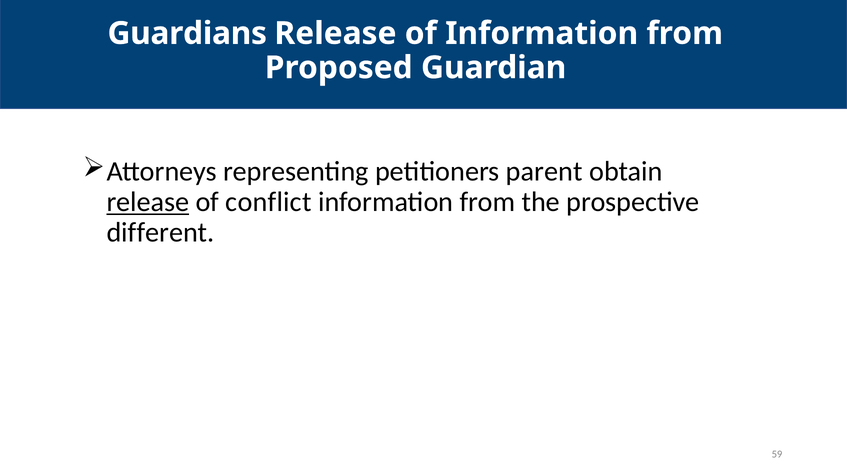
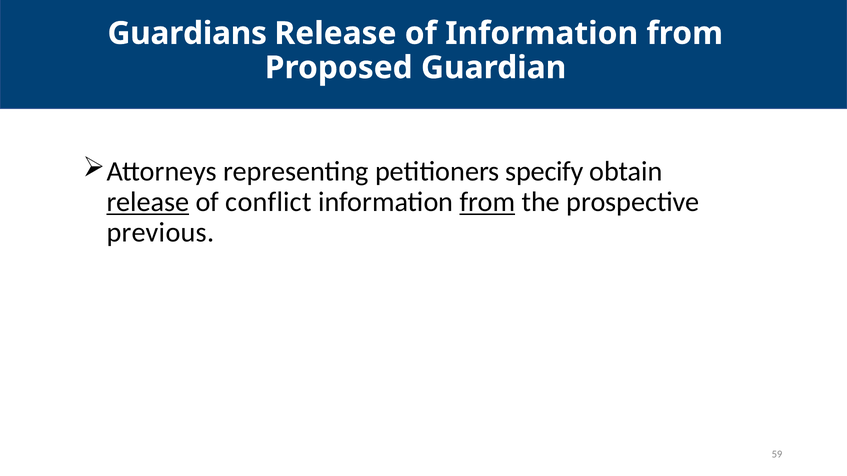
parent: parent -> specify (544, 172)
from underline: none -> present (488, 202)
different: different -> previous (160, 233)
